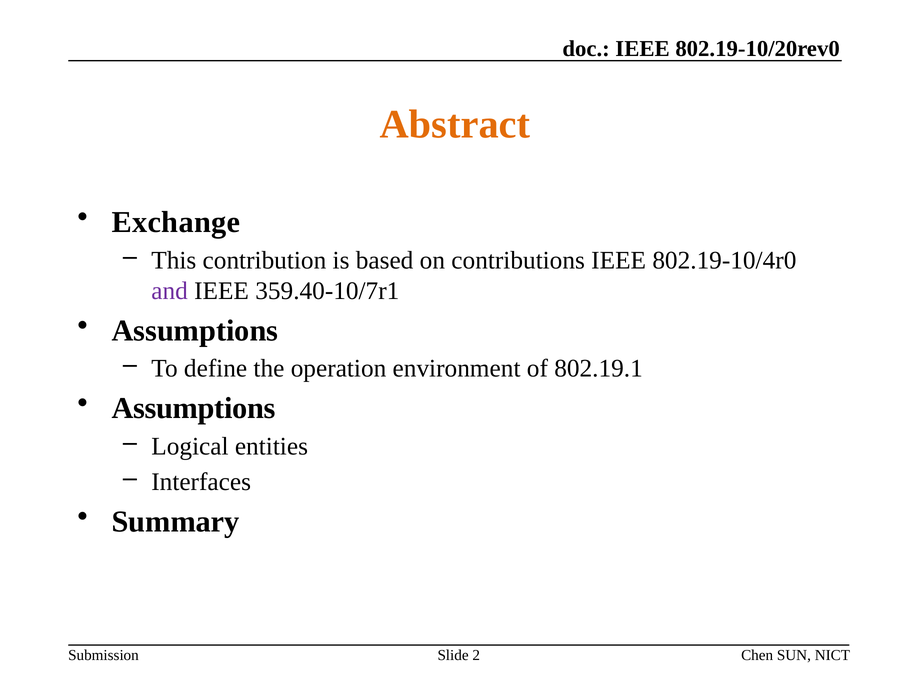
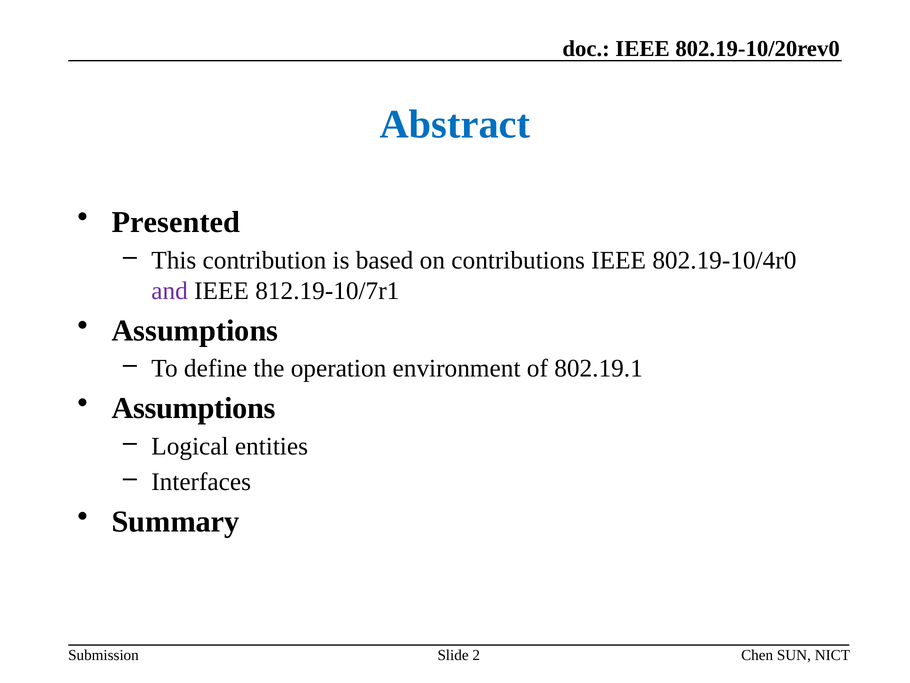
Abstract colour: orange -> blue (455, 124)
Exchange: Exchange -> Presented (176, 222)
359.40-10/7r1: 359.40-10/7r1 -> 812.19-10/7r1 (327, 290)
